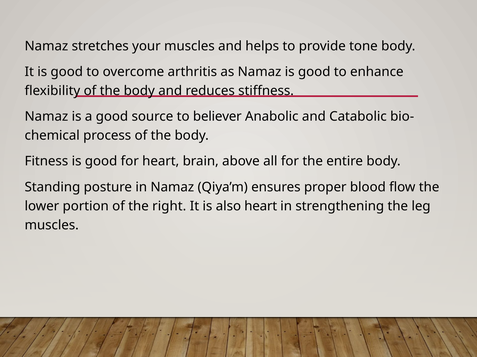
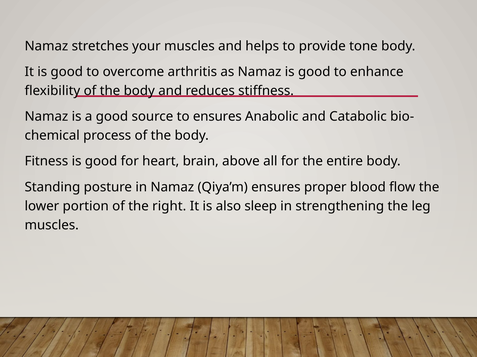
to believer: believer -> ensures (217, 117)
also heart: heart -> sleep (261, 206)
